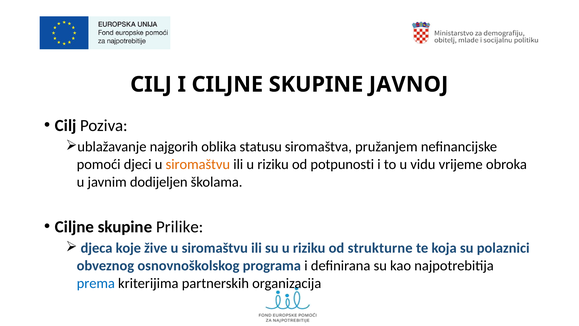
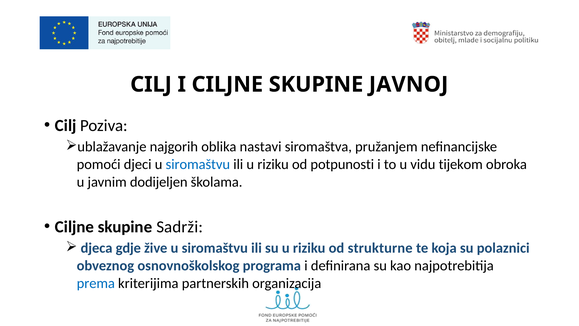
statusu: statusu -> nastavi (261, 147)
siromaštvu colour: orange -> blue (198, 164)
vrijeme: vrijeme -> tijekom (461, 164)
Prilike: Prilike -> Sadrži (180, 227)
koje: koje -> gdje (128, 248)
